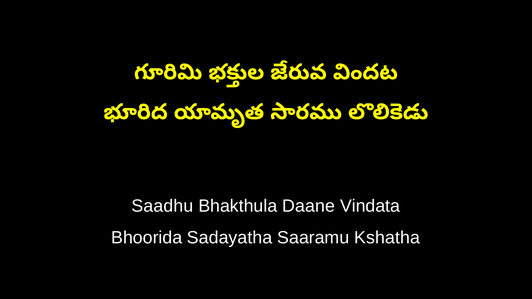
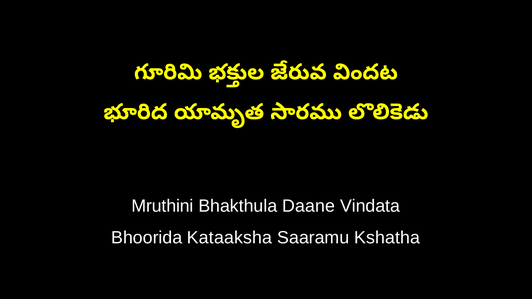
Saadhu: Saadhu -> Mruthini (162, 206)
Sadayatha: Sadayatha -> Kataaksha (230, 238)
